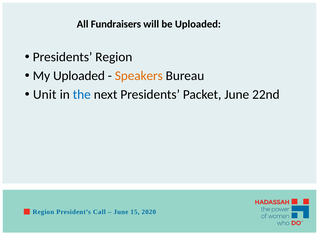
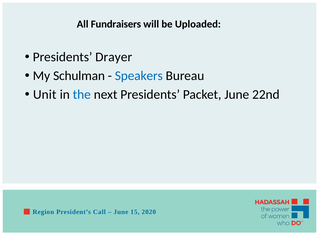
Presidents Region: Region -> Drayer (114, 57)
My Uploaded: Uploaded -> Schulman (79, 76)
Speakers colour: orange -> blue (139, 76)
